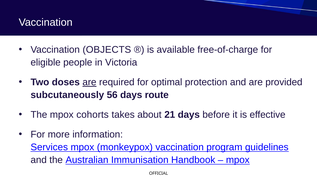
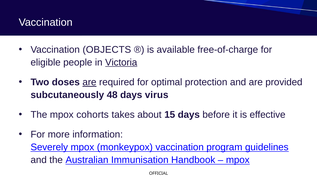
Victoria underline: none -> present (121, 63)
56: 56 -> 48 (112, 95)
route: route -> virus (157, 95)
21: 21 -> 15 (170, 115)
Services: Services -> Severely (49, 148)
